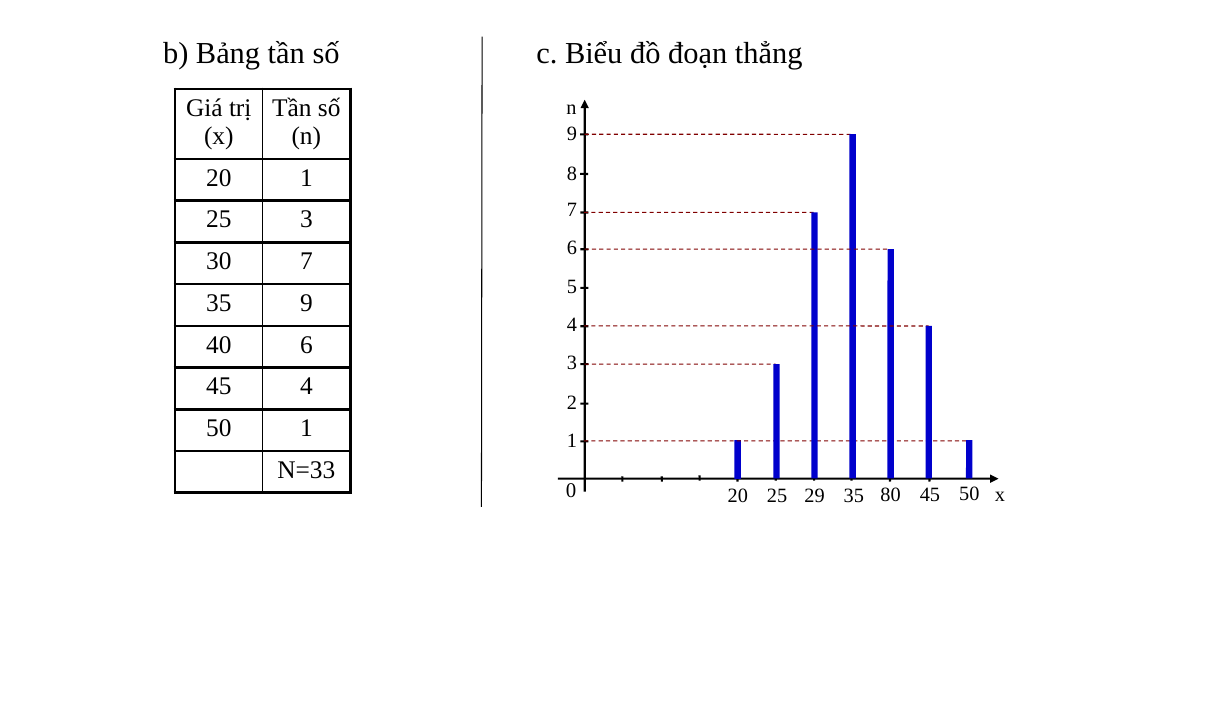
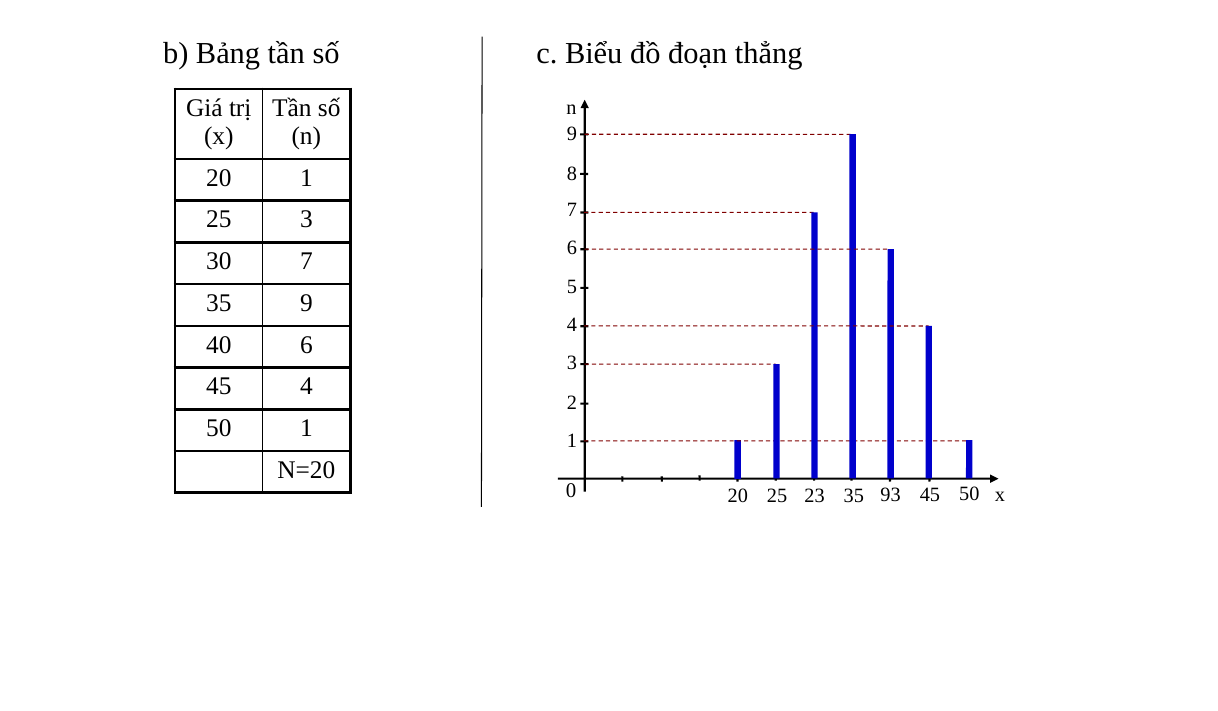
N=33: N=33 -> N=20 (306, 470)
29: 29 -> 23 (815, 495)
80: 80 -> 93 (891, 495)
